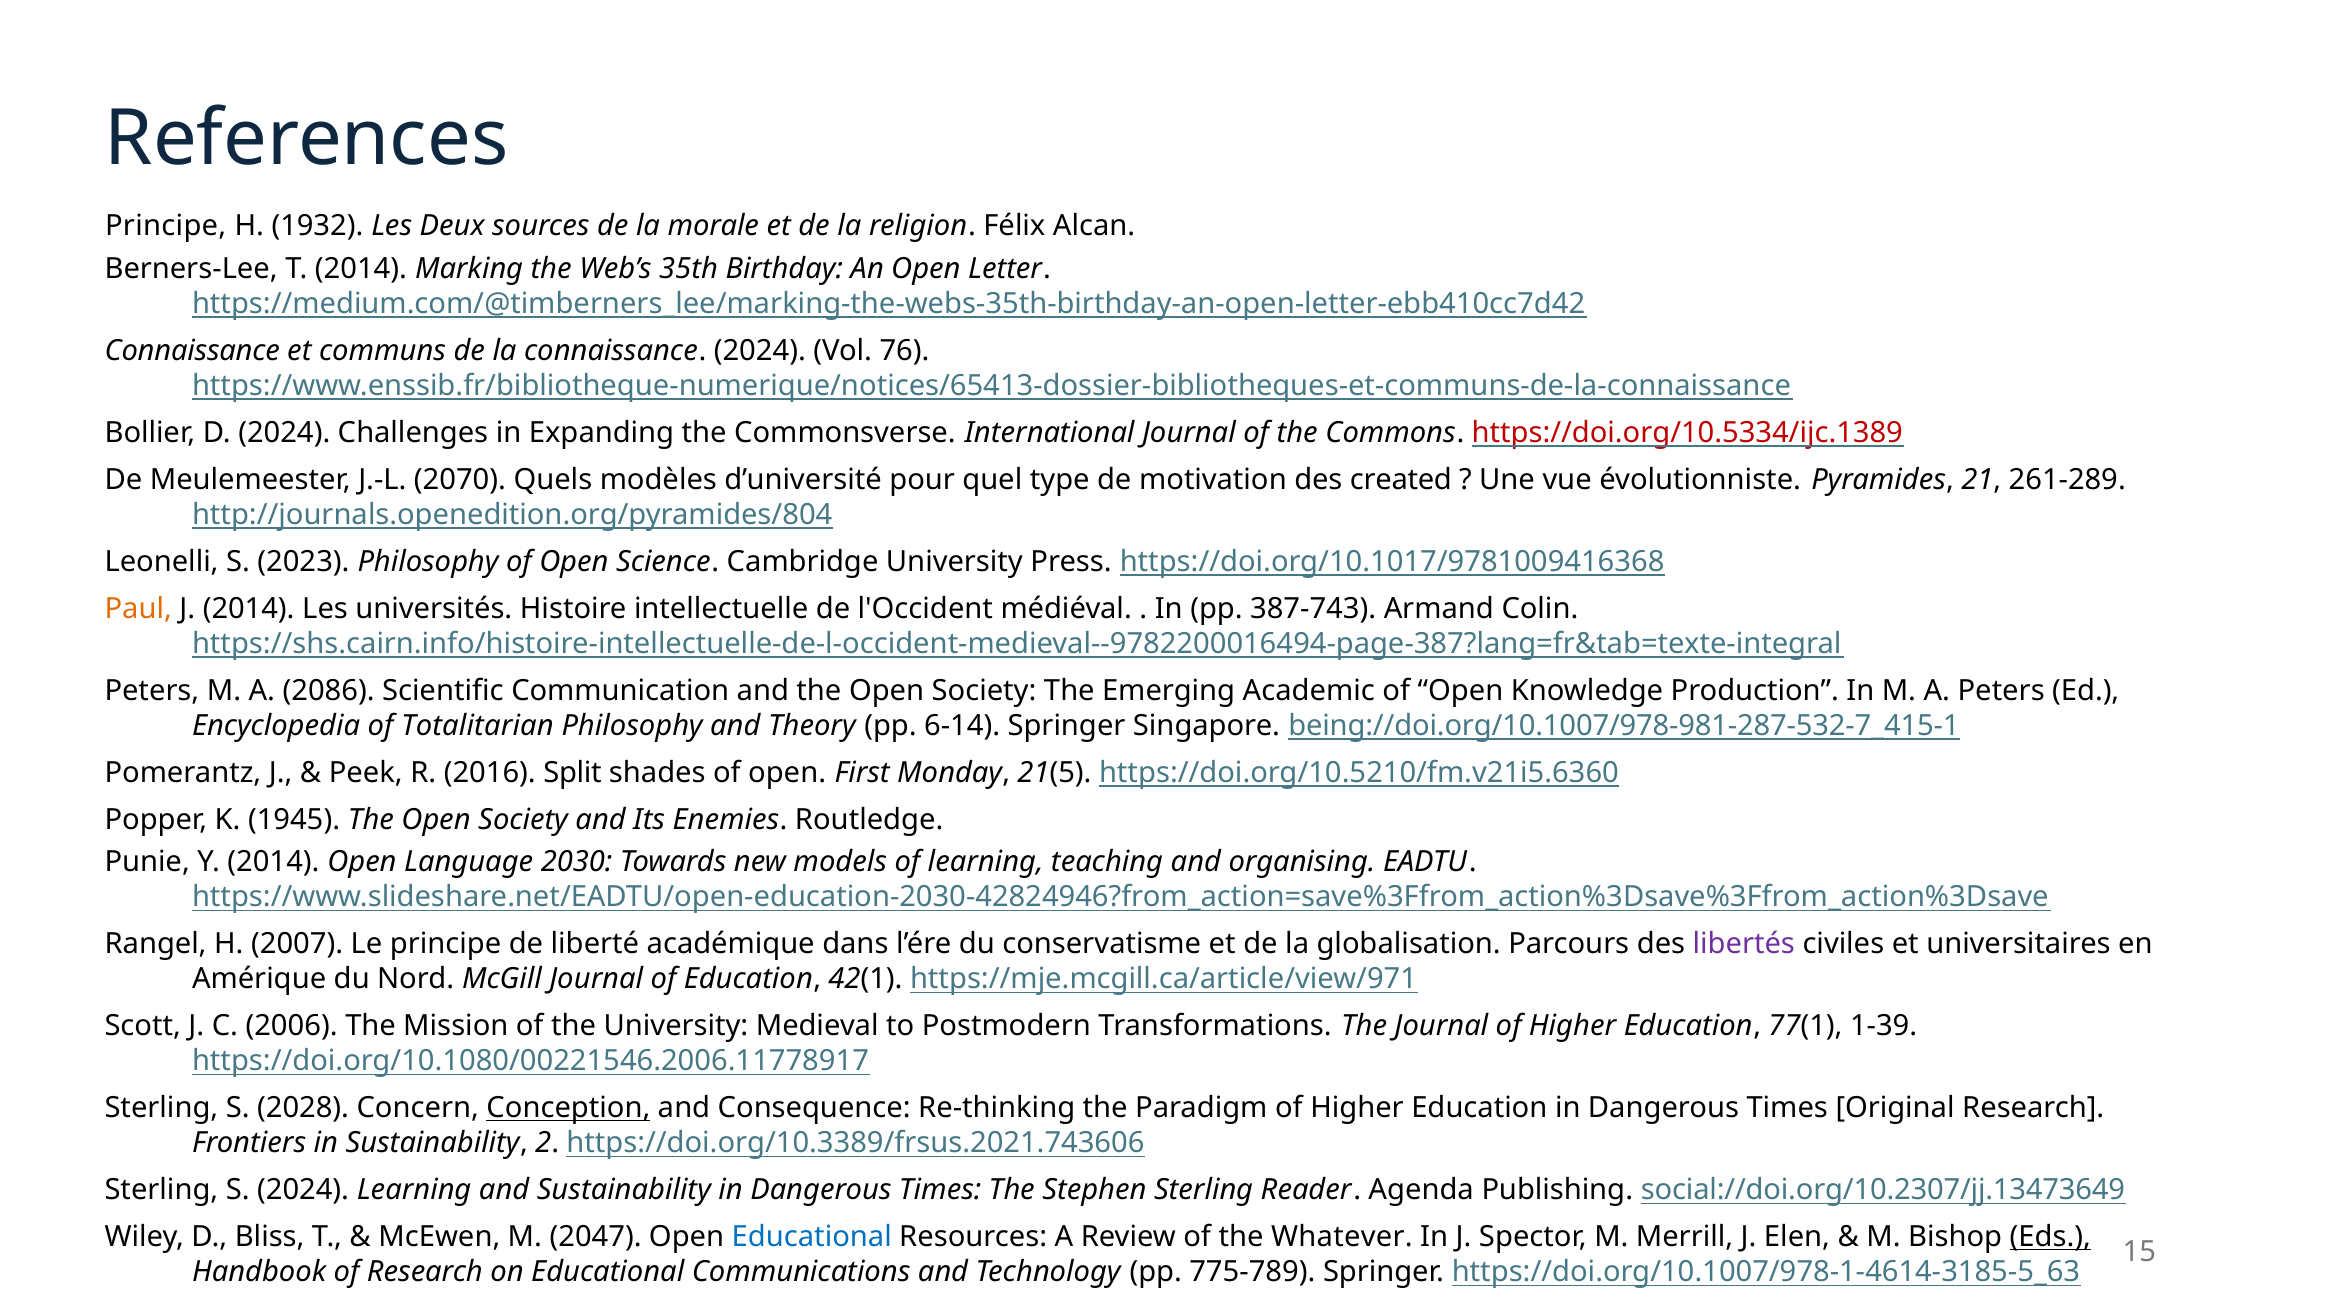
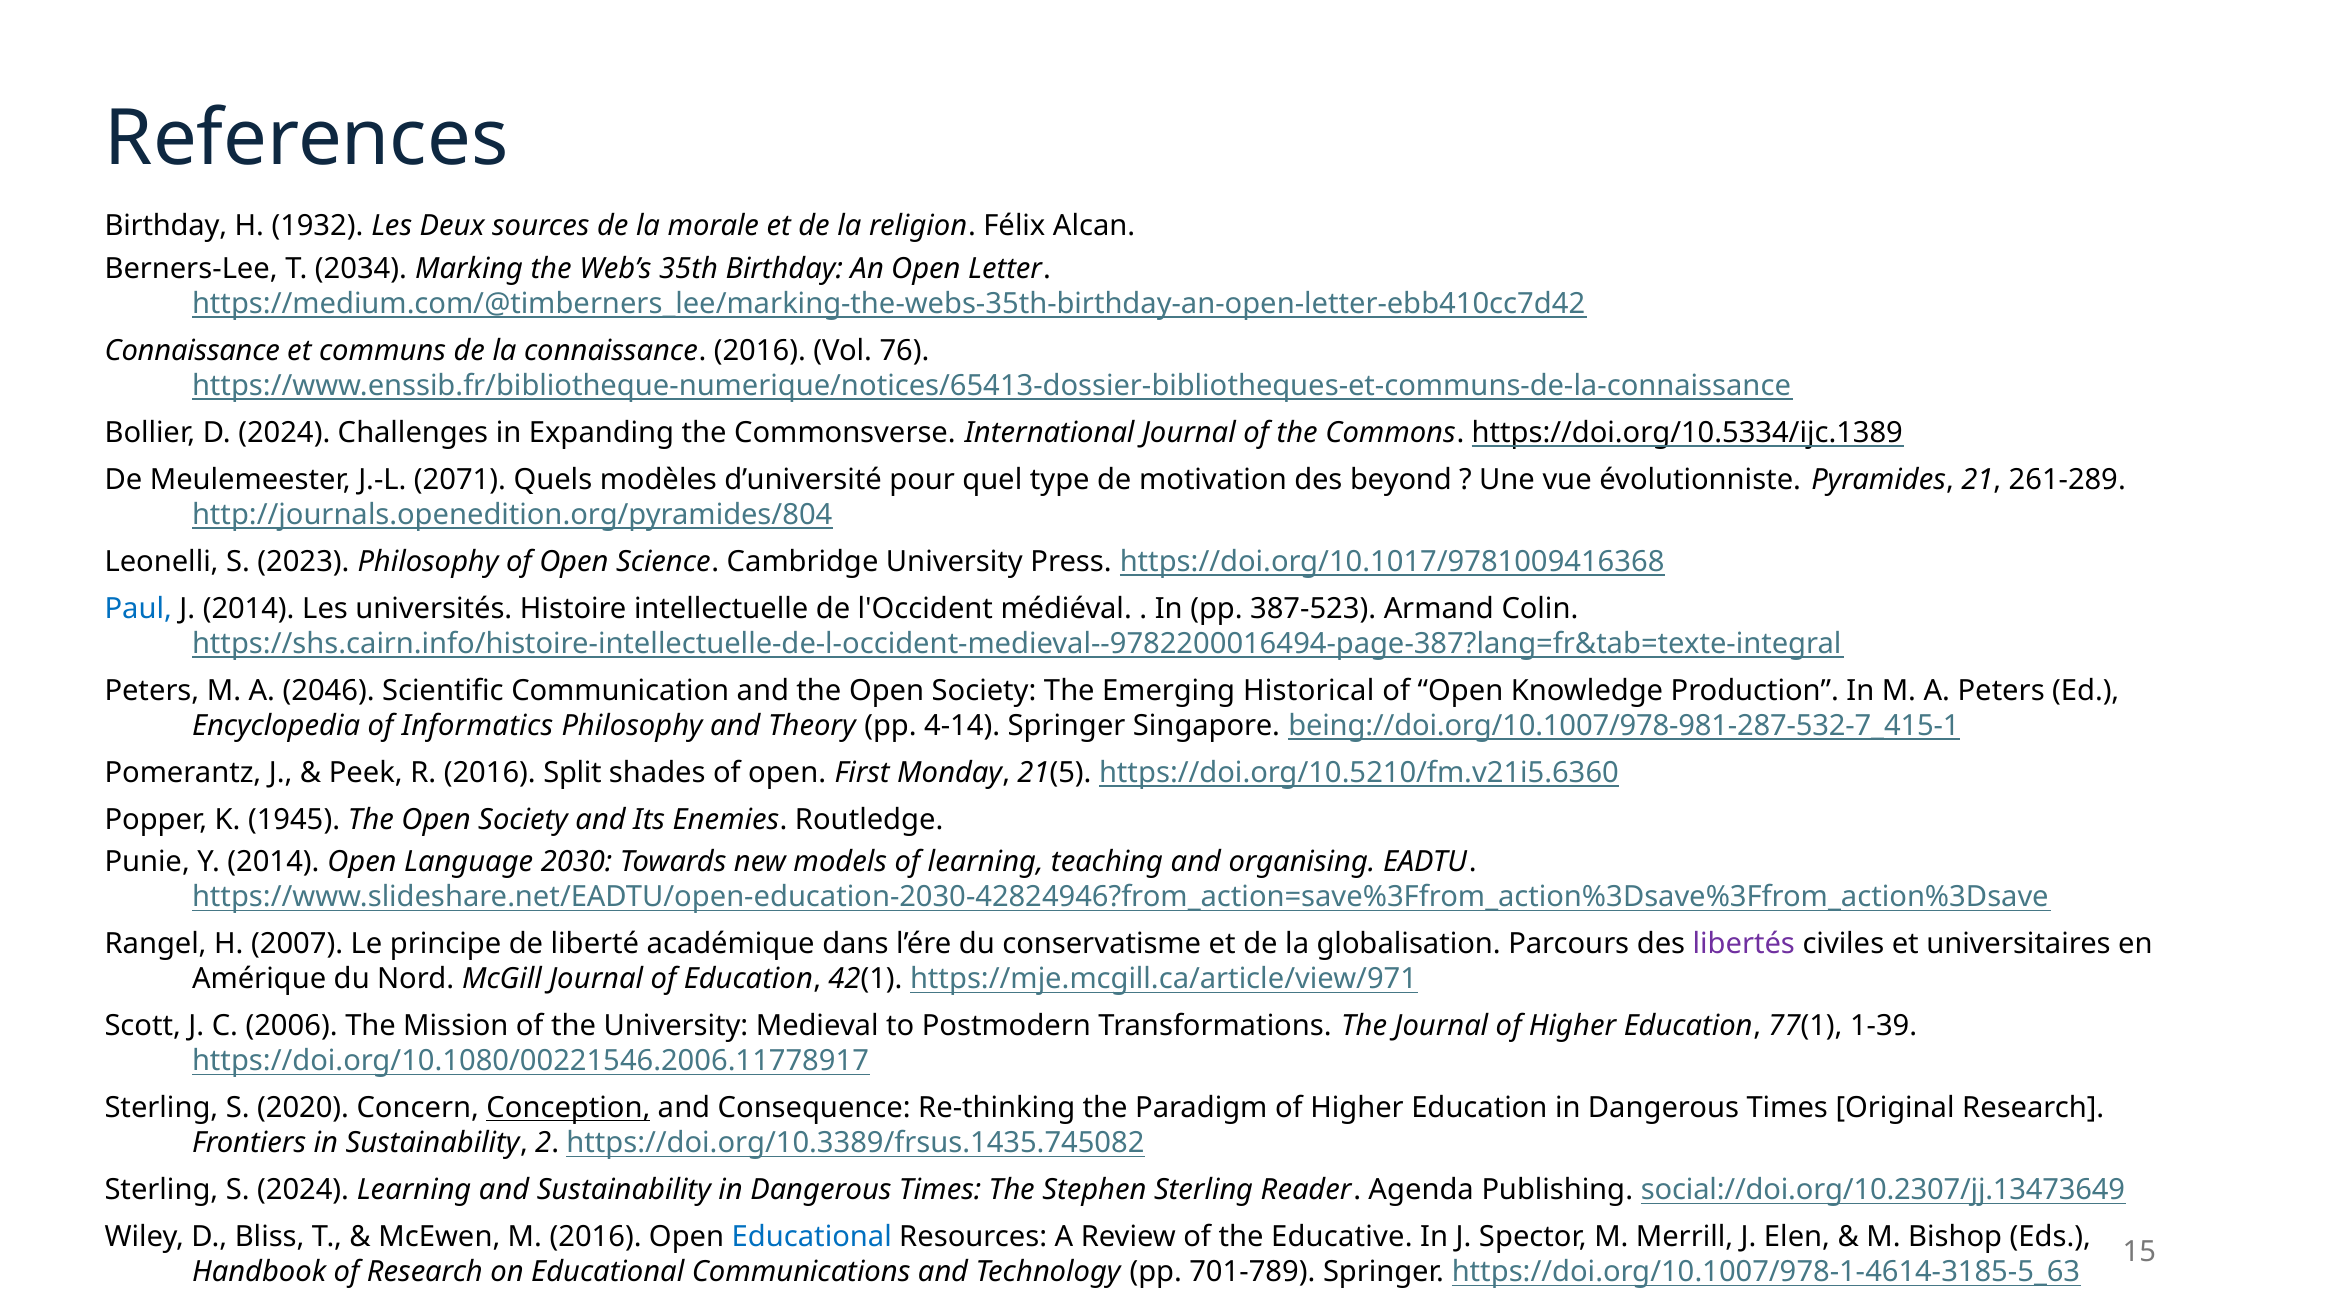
Principe: Principe -> Birthday (166, 226)
T 2014: 2014 -> 2034 (361, 269)
connaissance 2024: 2024 -> 2016 (760, 351)
https://doi.org/10.5334/ijc.1389 colour: red -> black (1687, 433)
2070: 2070 -> 2071 (460, 480)
created: created -> beyond (1401, 480)
Paul colour: orange -> blue (138, 609)
387-743: 387-743 -> 387-523 (1313, 609)
2086: 2086 -> 2046 (329, 691)
Academic: Academic -> Historical (1309, 691)
Totalitarian: Totalitarian -> Informatics (477, 726)
6-14: 6-14 -> 4-14 (962, 726)
2028: 2028 -> 2020 (303, 1108)
https://doi.org/10.3389/frsus.2021.743606: https://doi.org/10.3389/frsus.2021.743606 -> https://doi.org/10.3389/frsus.1435.745082 (855, 1143)
M 2047: 2047 -> 2016 (596, 1237)
Whatever: Whatever -> Educative (1342, 1237)
Eds underline: present -> none (2050, 1237)
775-789: 775-789 -> 701-789 (1252, 1272)
